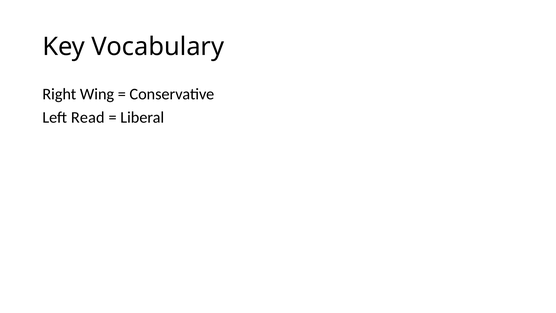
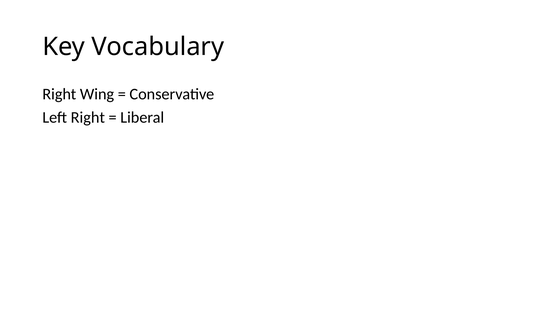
Left Read: Read -> Right (88, 117)
